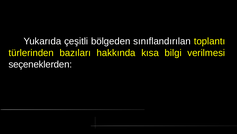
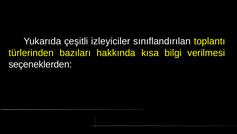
bölgeden: bölgeden -> izleyiciler (111, 41)
